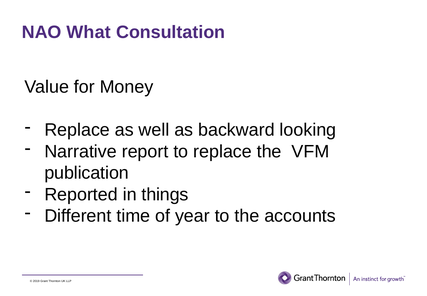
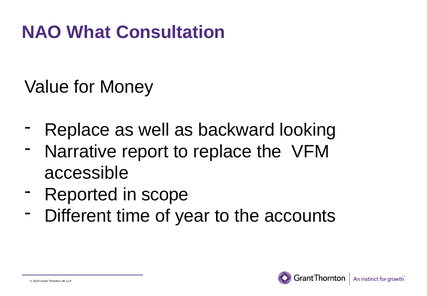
publication: publication -> accessible (87, 173)
things: things -> scope (165, 194)
